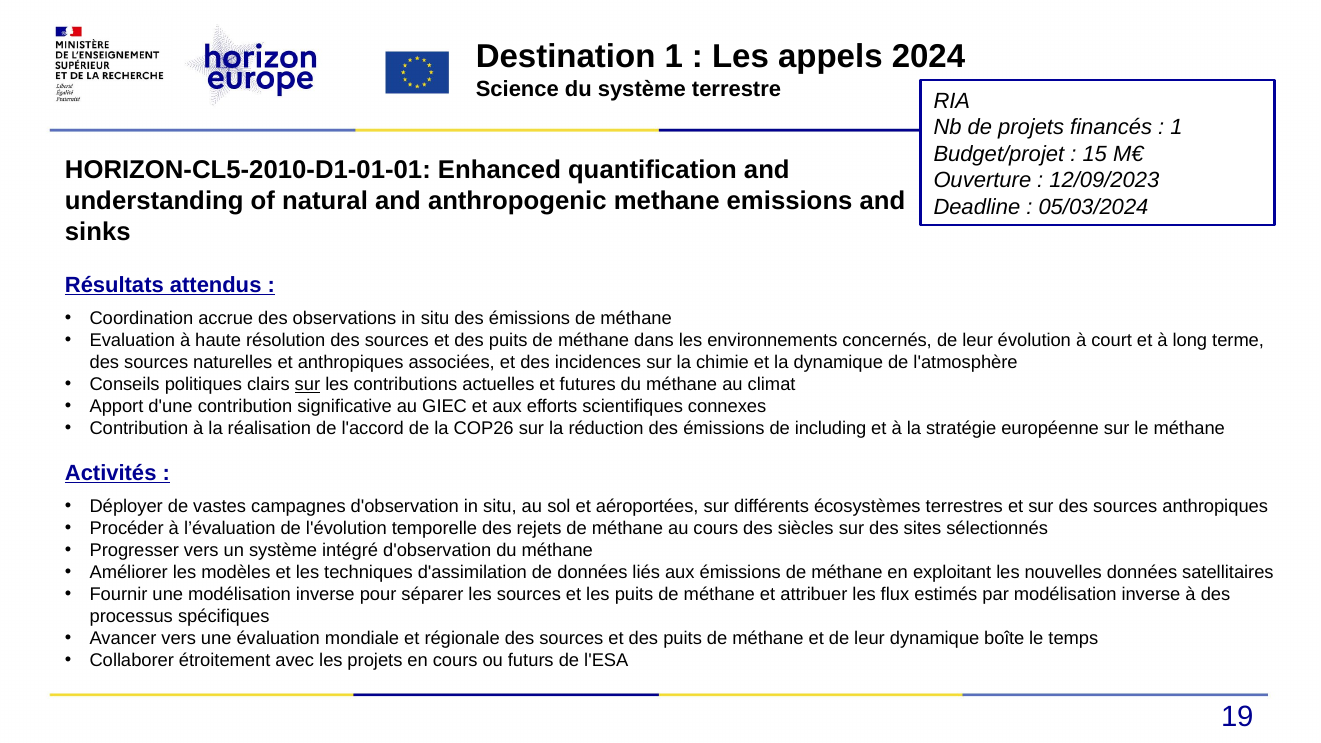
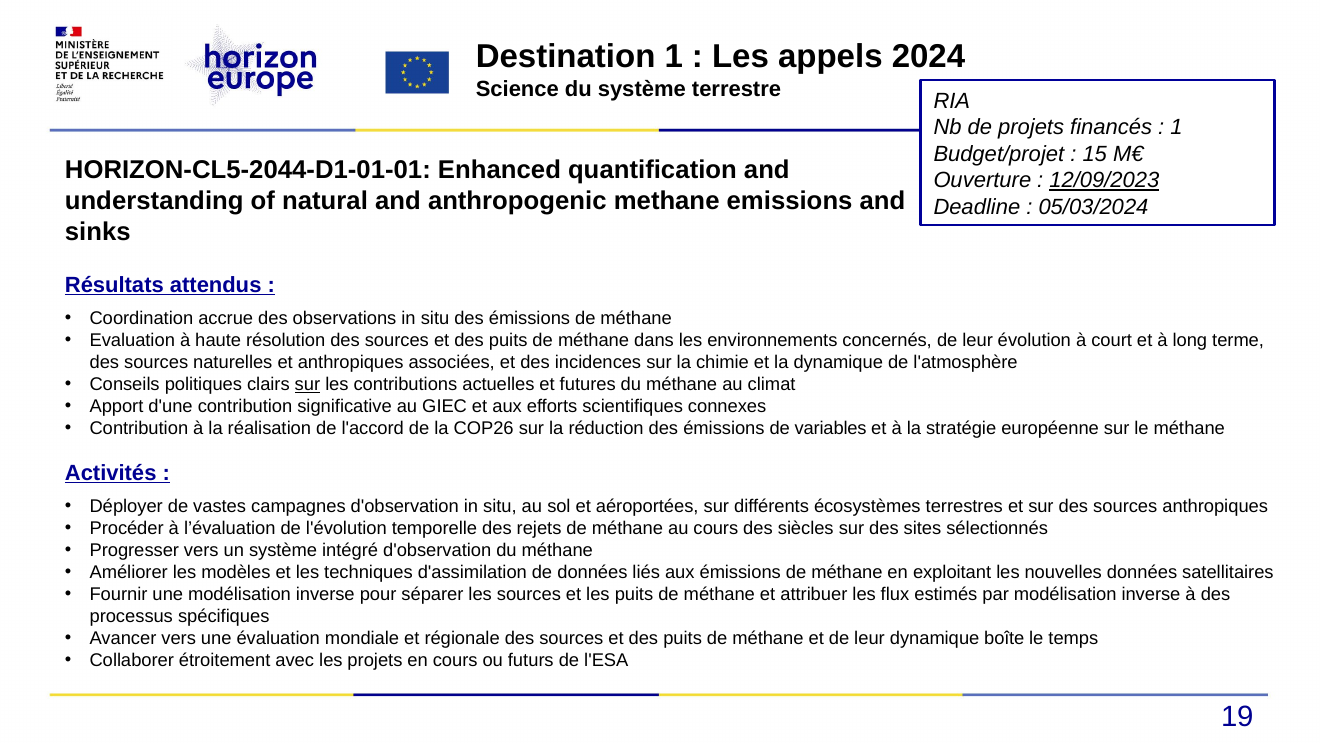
HORIZON-CL5-2010-D1-01-01: HORIZON-CL5-2010-D1-01-01 -> HORIZON-CL5-2044-D1-01-01 (248, 170)
12/09/2023 underline: none -> present (1104, 181)
including: including -> variables (831, 428)
